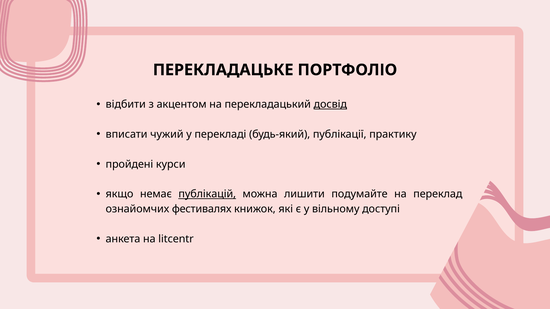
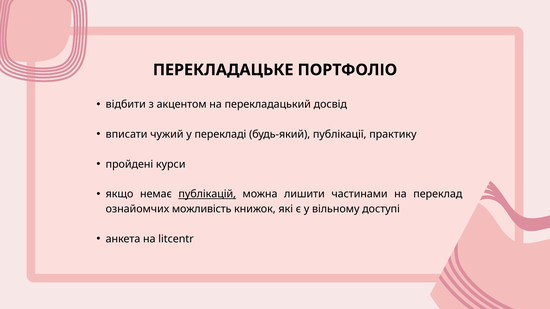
досвід underline: present -> none (330, 105)
подумайте: подумайте -> частинами (360, 194)
фестивалях: фестивалях -> можливість (202, 209)
